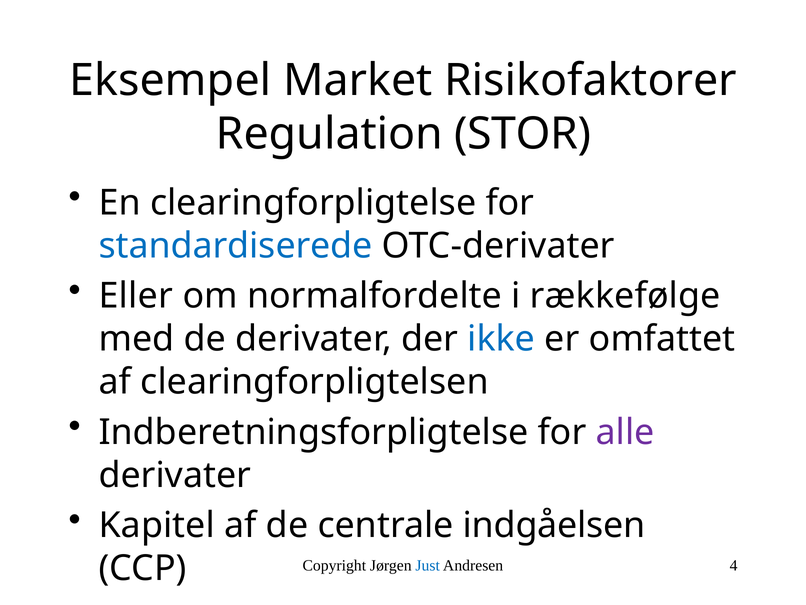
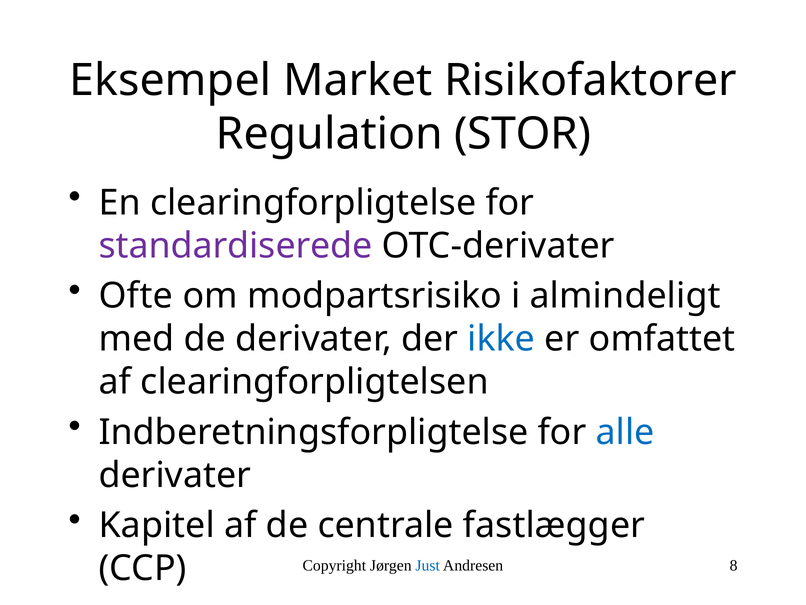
standardiserede colour: blue -> purple (236, 246)
Eller: Eller -> Ofte (136, 296)
normalfordelte: normalfordelte -> modpartsrisiko (375, 296)
rækkefølge: rækkefølge -> almindeligt (625, 296)
alle colour: purple -> blue (625, 432)
indgåelsen: indgåelsen -> fastlægger (554, 525)
4: 4 -> 8 (734, 565)
